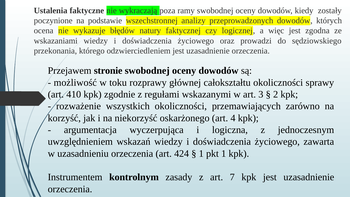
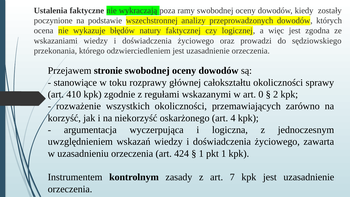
możliwość: możliwość -> stanowiące (75, 83)
3: 3 -> 0 (261, 94)
